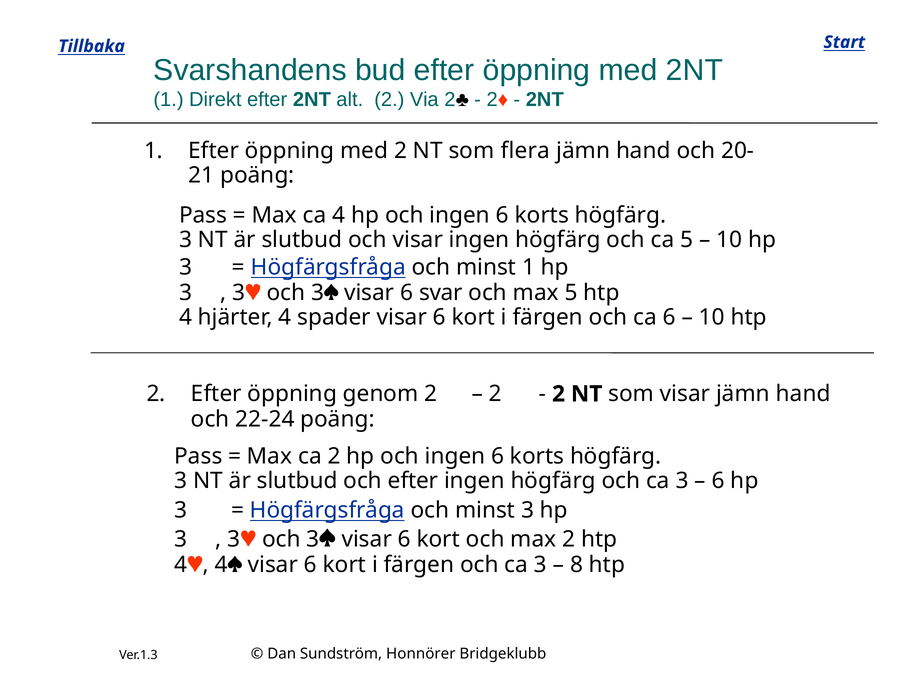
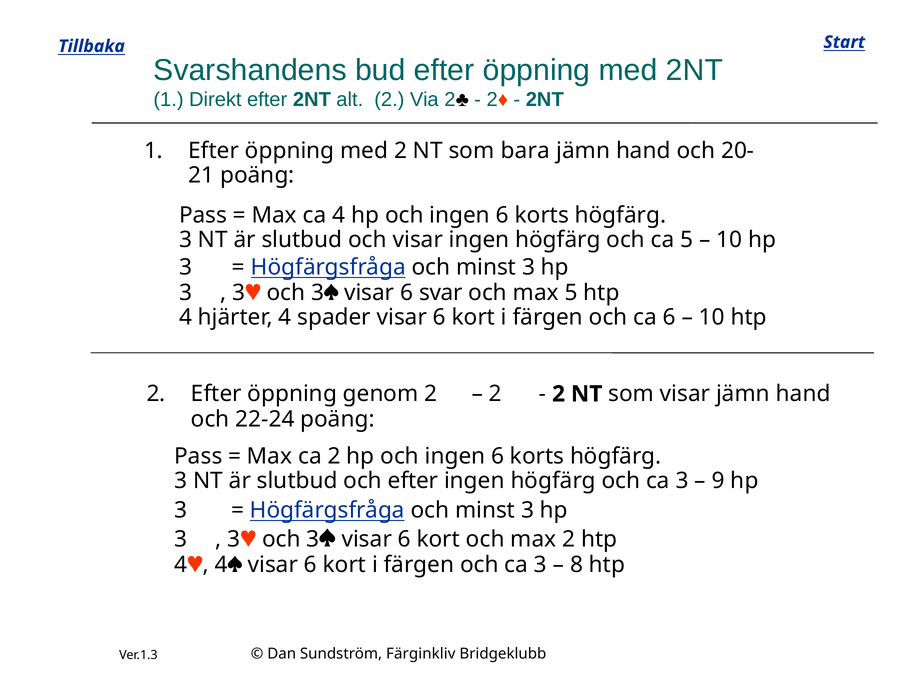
flera: flera -> bara (525, 151)
1: 1 -> 3 (529, 267)
6: 6 -> 9 (718, 480)
Honnörer: Honnörer -> Färginkliv (421, 653)
